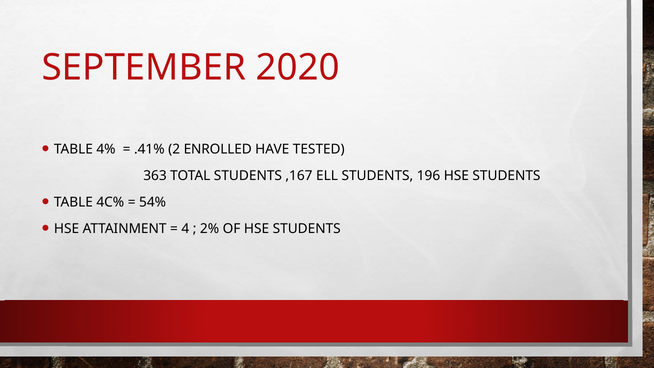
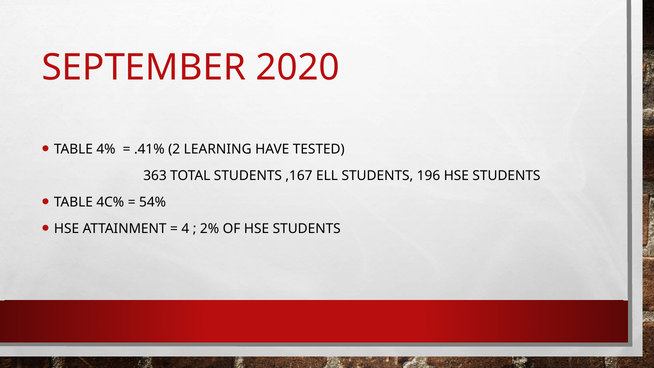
ENROLLED: ENROLLED -> LEARNING (218, 149)
